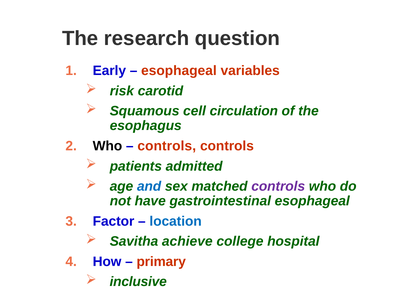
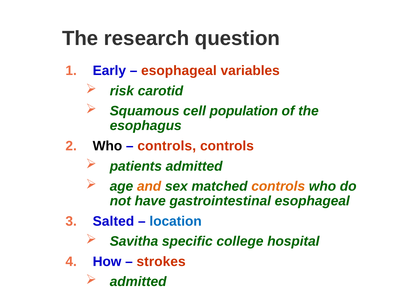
circulation: circulation -> population (244, 111)
and colour: blue -> orange (149, 186)
controls colour: purple -> orange (278, 186)
Factor: Factor -> Salted (113, 221)
achieve: achieve -> specific (187, 241)
primary: primary -> strokes (161, 261)
inclusive: inclusive -> admitted (138, 282)
